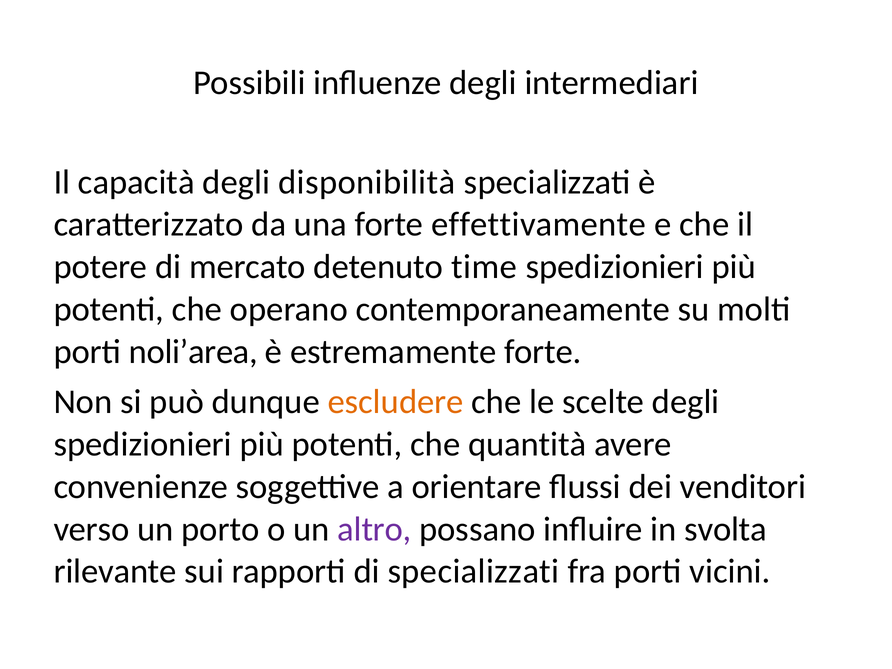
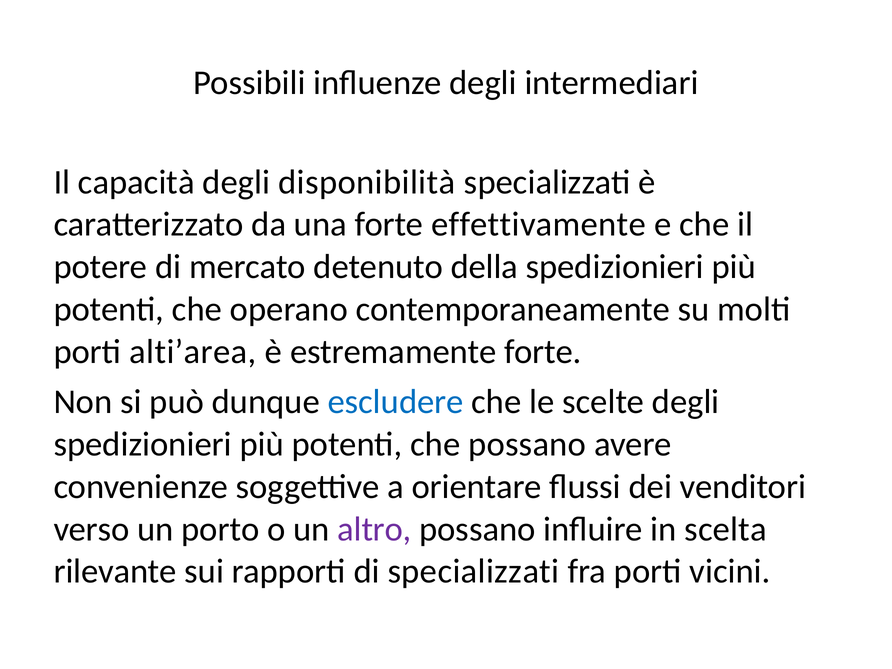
time: time -> della (484, 267)
noli’area: noli’area -> alti’area (193, 352)
escludere colour: orange -> blue (396, 402)
che quantità: quantità -> possano (527, 444)
svolta: svolta -> scelta (726, 529)
